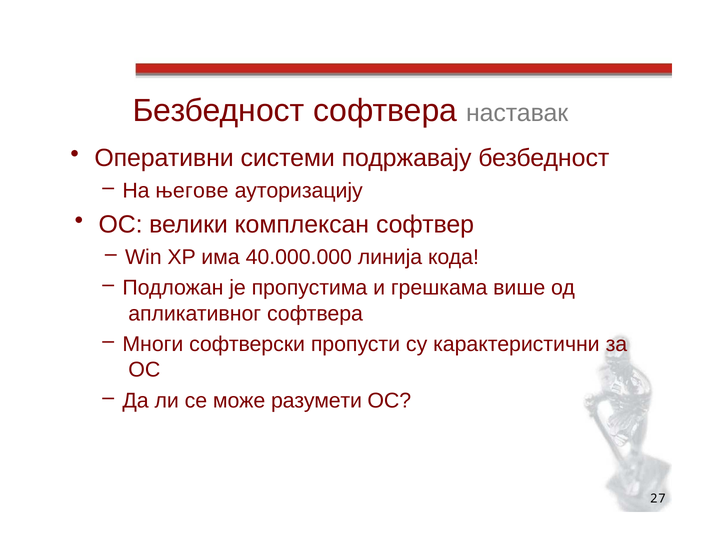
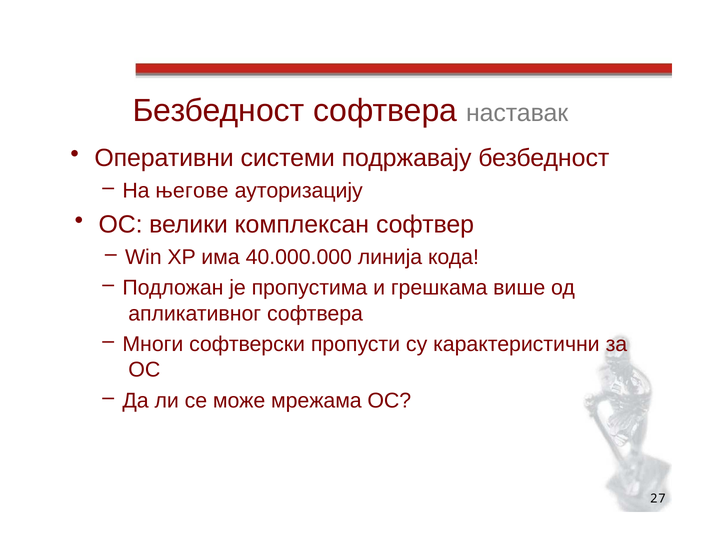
разумети: разумети -> мрежама (316, 401)
